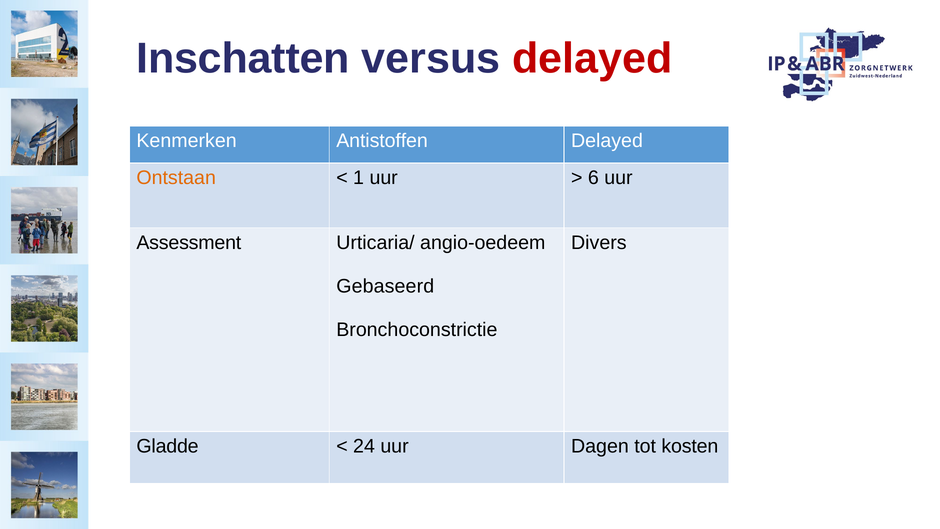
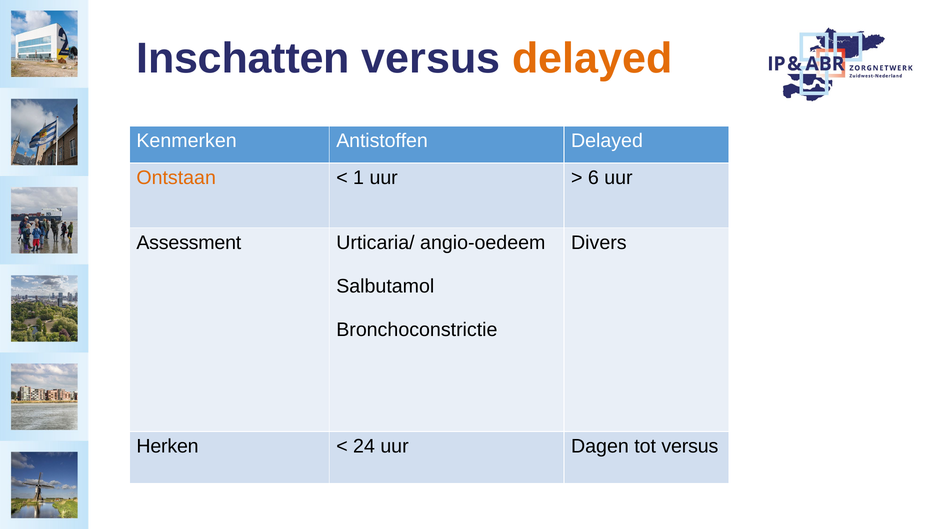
delayed colour: red -> orange (592, 58)
Gebaseerd: Gebaseerd -> Salbutamol (385, 286)
Gladde: Gladde -> Herken (168, 446)
tot kosten: kosten -> versus (690, 446)
